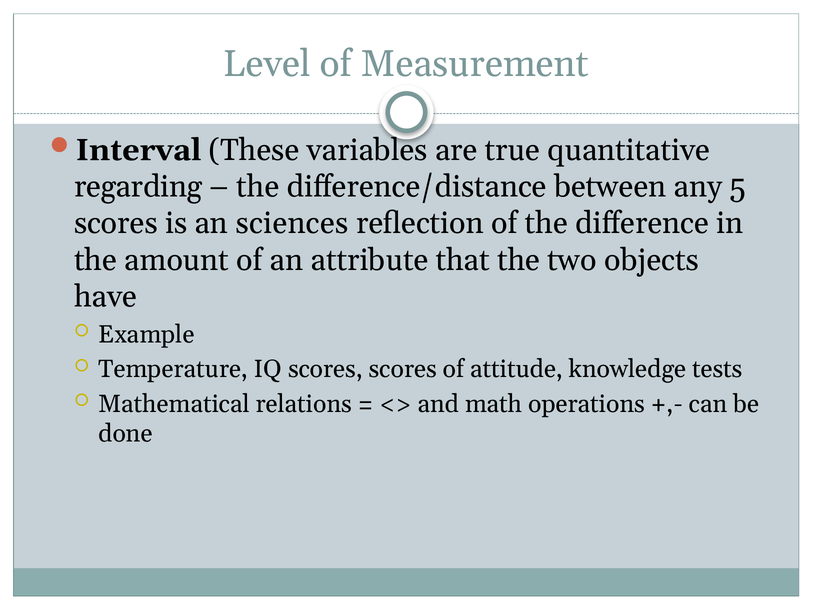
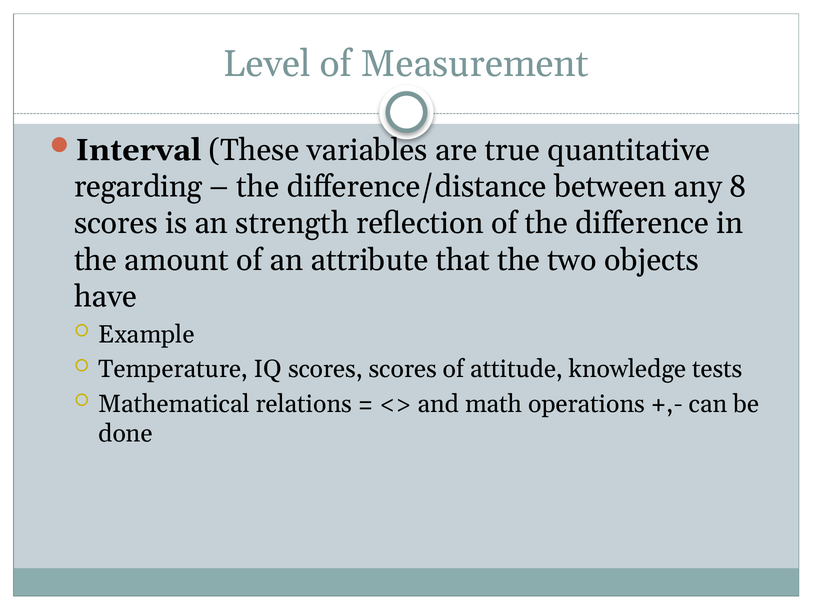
5: 5 -> 8 (738, 187)
sciences: sciences -> strength (292, 223)
